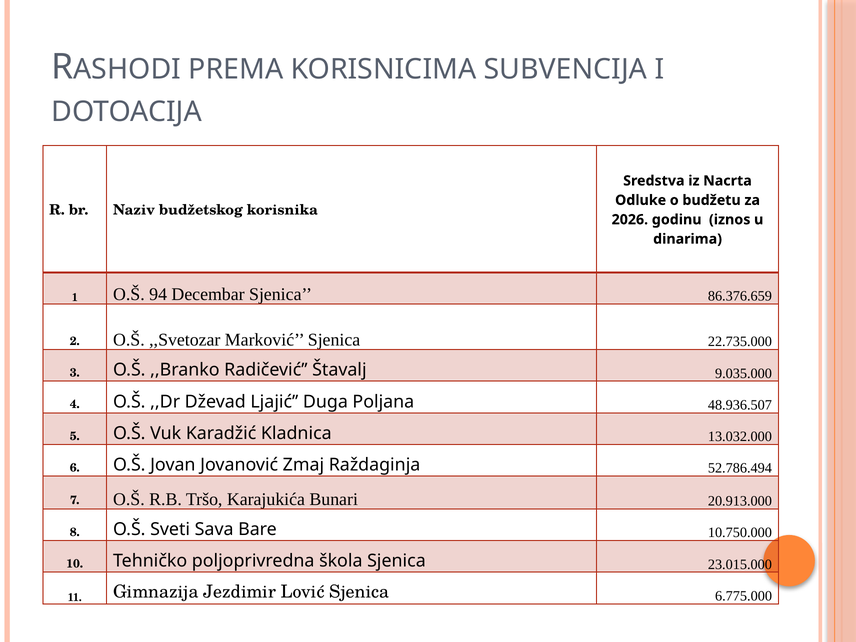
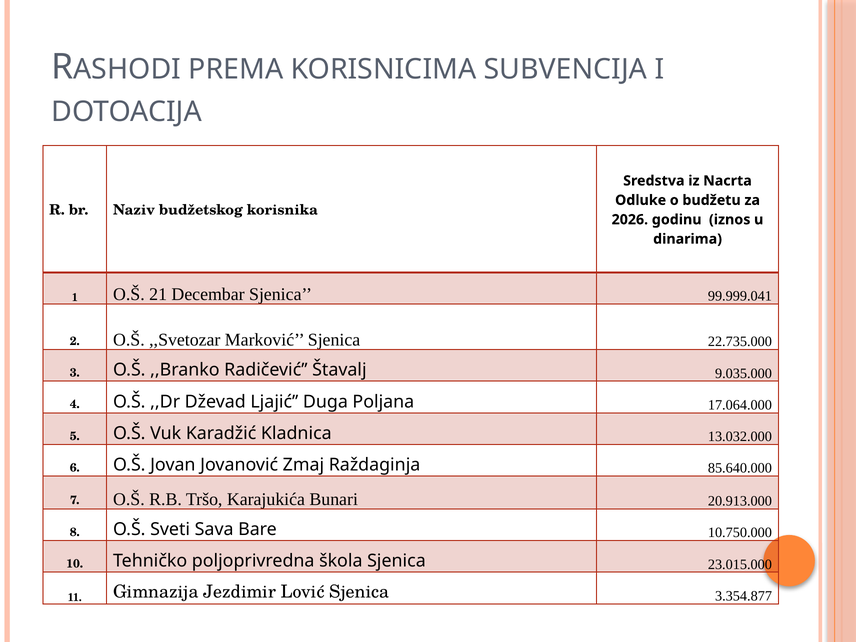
94: 94 -> 21 (158, 294)
86.376.659: 86.376.659 -> 99.999.041 (740, 296)
48.936.507: 48.936.507 -> 17.064.000 (740, 405)
52.786.494: 52.786.494 -> 85.640.000 (740, 468)
6.775.000: 6.775.000 -> 3.354.877 (744, 596)
